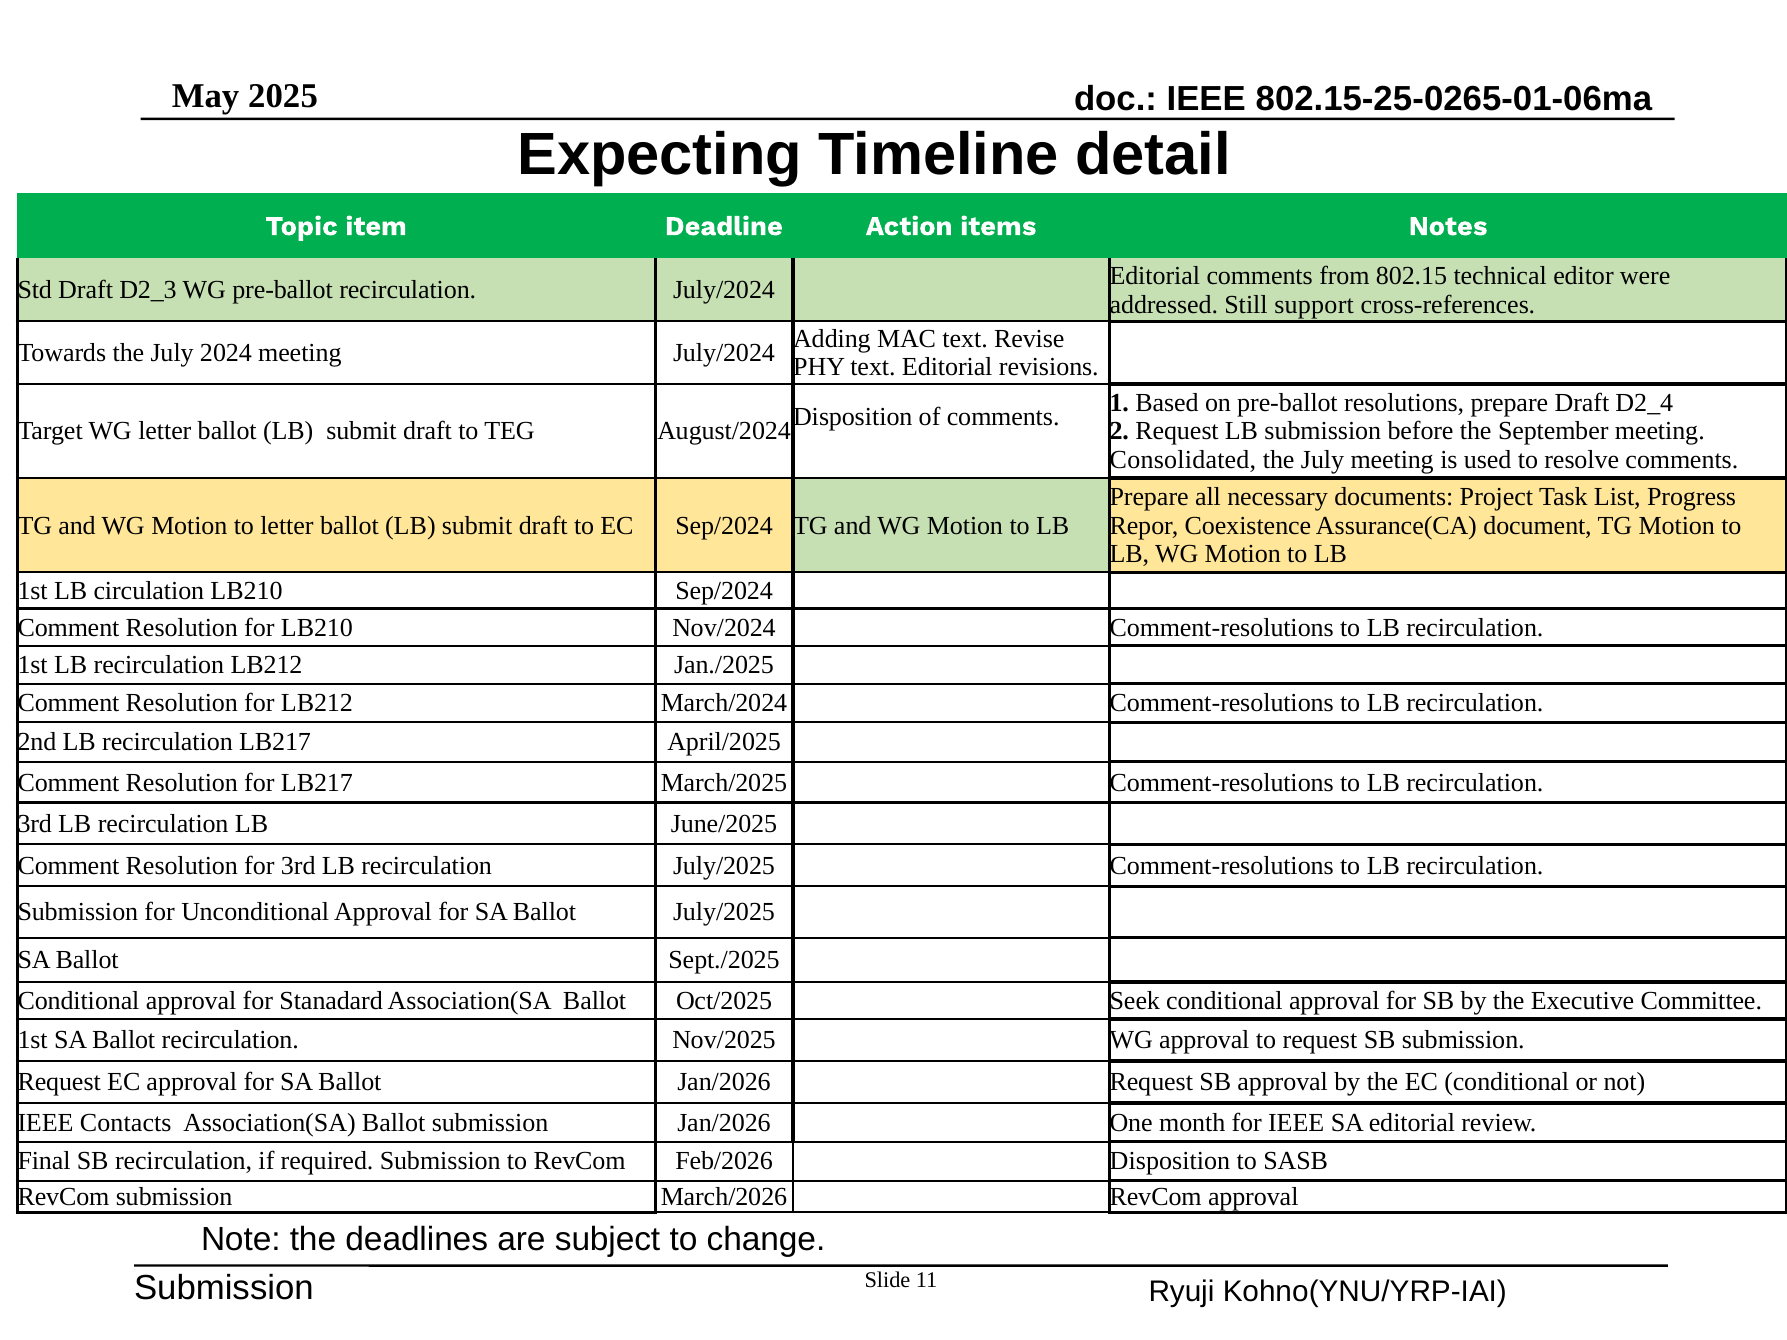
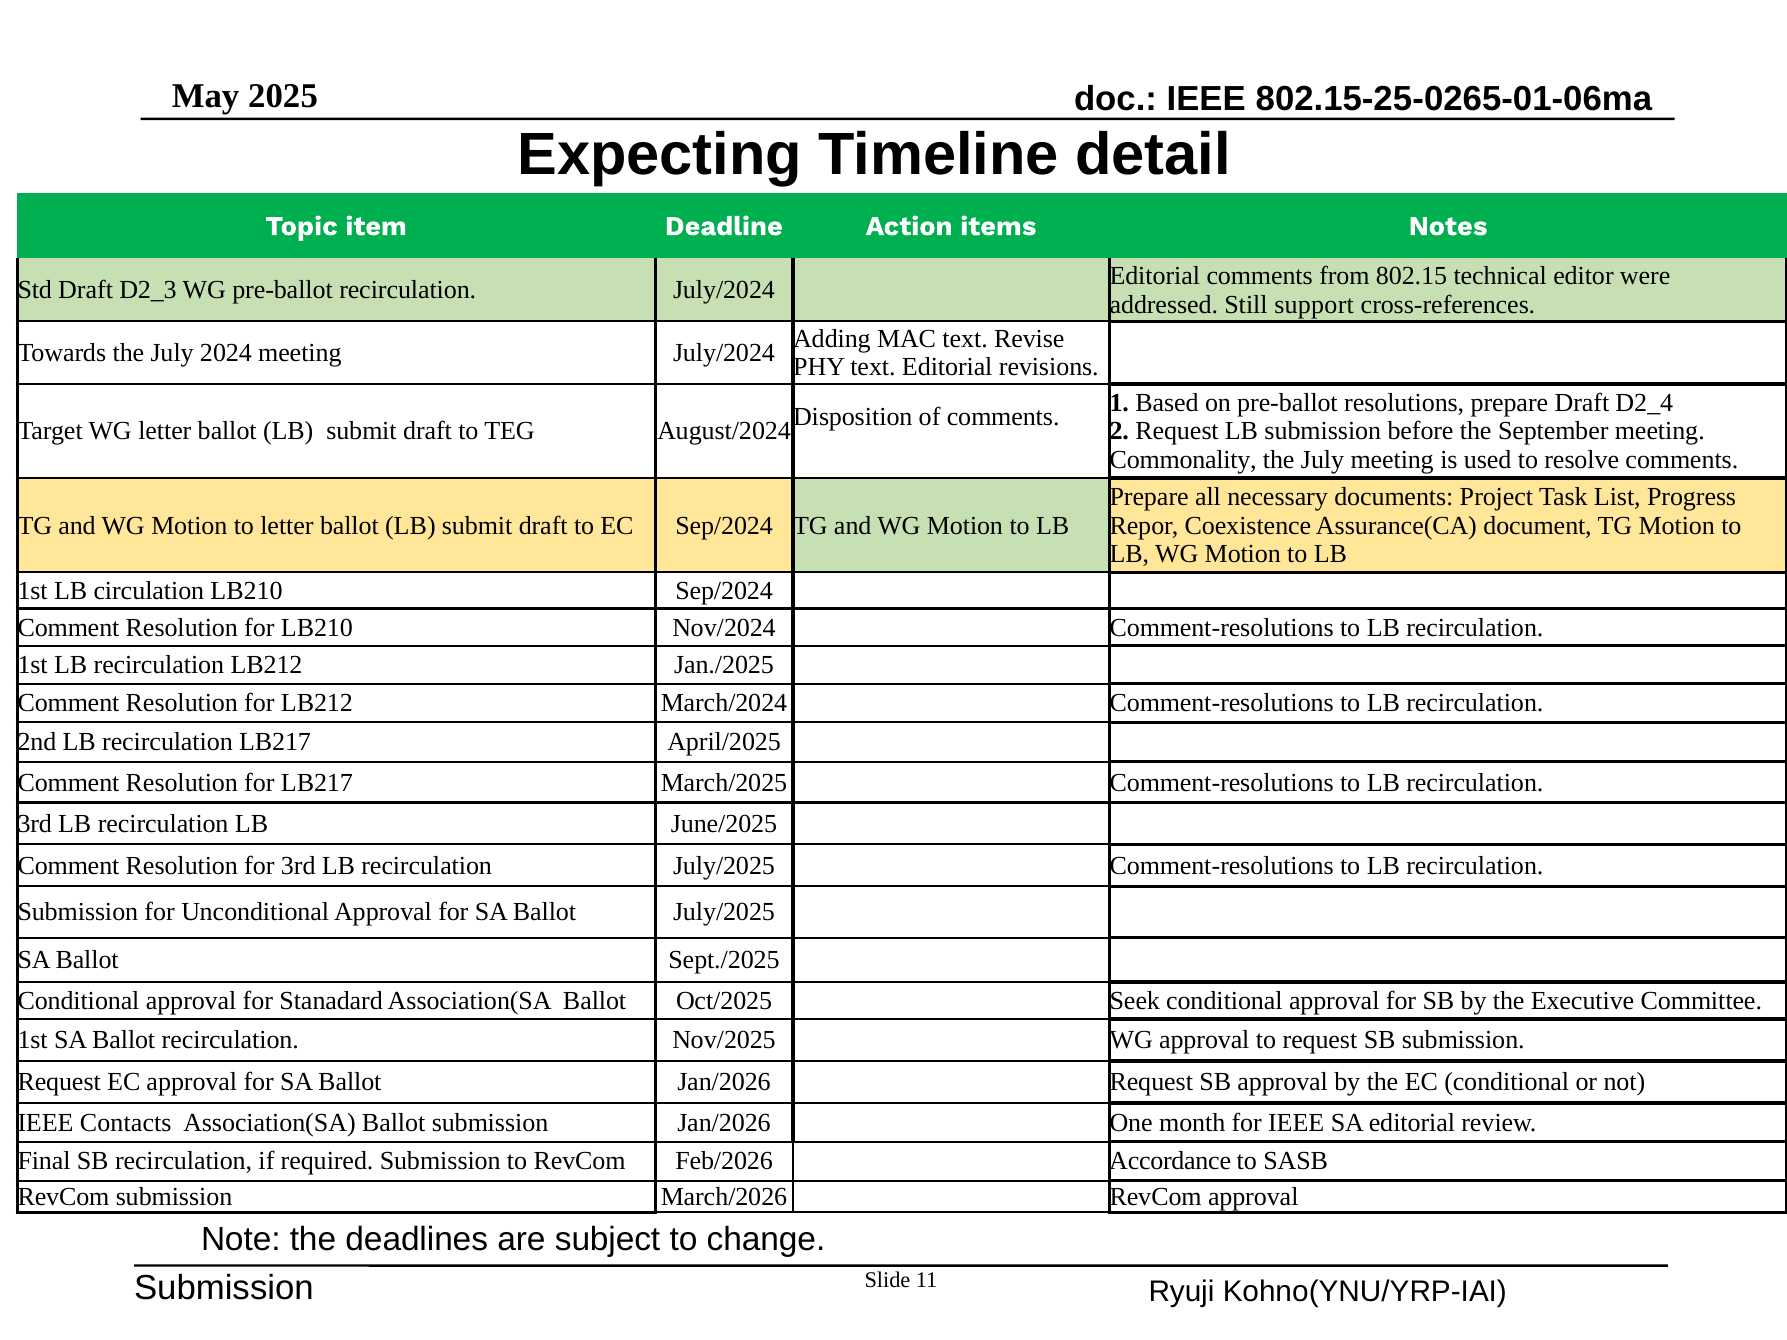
Consolidated: Consolidated -> Commonality (1183, 460)
Feb/2026 Disposition: Disposition -> Accordance (1170, 1162)
